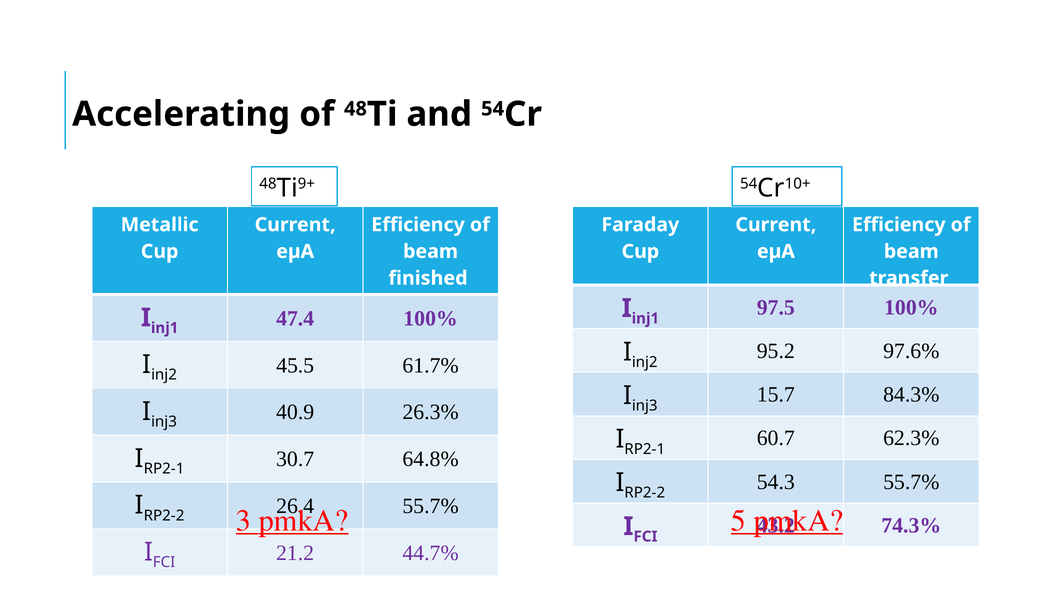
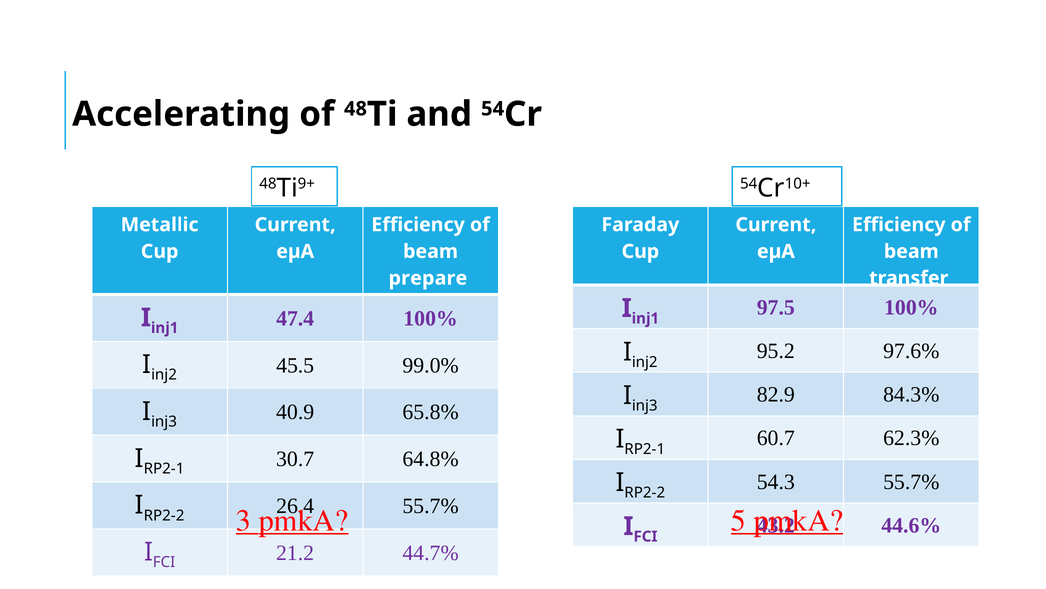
finished: finished -> prepare (428, 278)
61.7%: 61.7% -> 99.0% (431, 365)
15.7: 15.7 -> 82.9 (776, 394)
26.3%: 26.3% -> 65.8% (431, 412)
74.3%: 74.3% -> 44.6% (911, 525)
